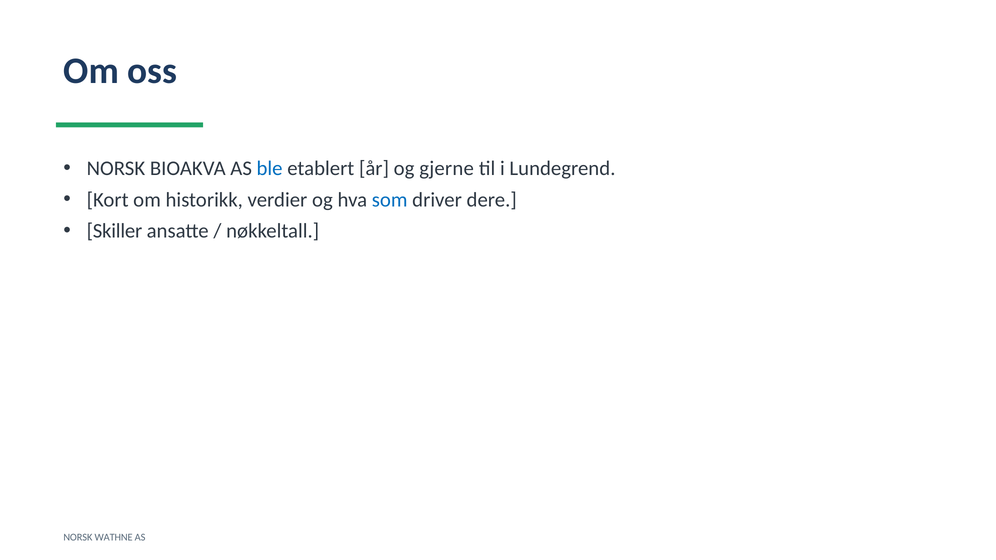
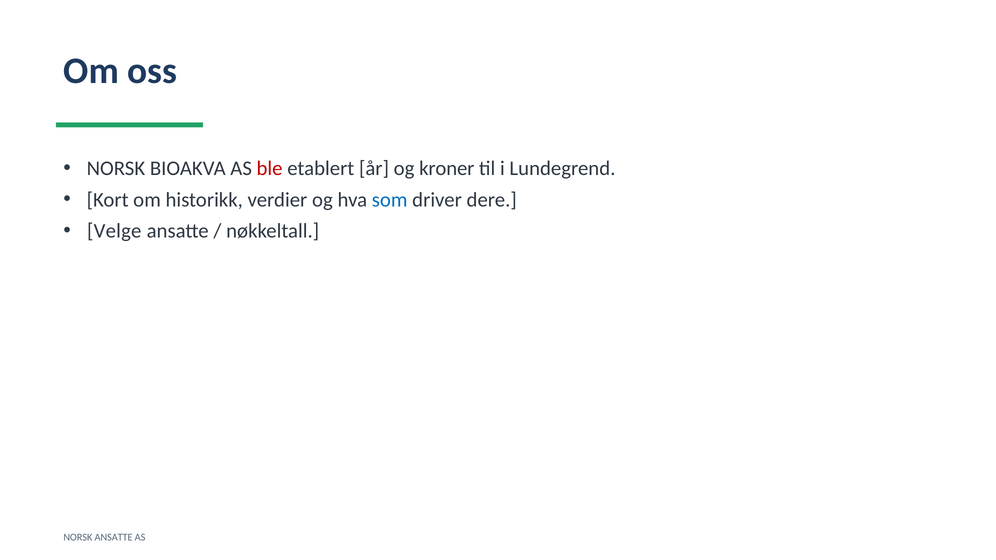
ble colour: blue -> red (270, 169)
gjerne: gjerne -> kroner (447, 169)
Skiller: Skiller -> Velge (114, 231)
NORSK WATHNE: WATHNE -> ANSATTE (114, 538)
